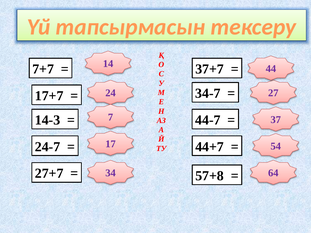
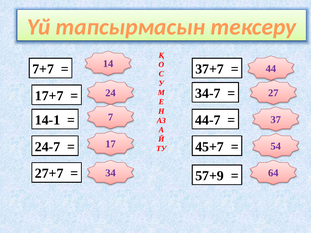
14-3: 14-3 -> 14-1 (48, 120)
44+7: 44+7 -> 45+7 (210, 147)
57+8: 57+8 -> 57+9 (210, 176)
